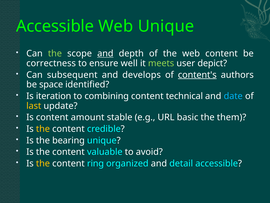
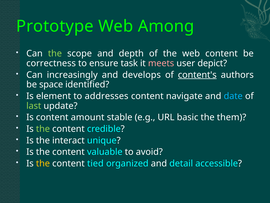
Accessible: Accessible -> Prototype (55, 26)
Web Unique: Unique -> Among (166, 26)
and underline: present -> none (105, 53)
well: well -> task (129, 63)
meets colour: light green -> pink (161, 63)
subsequent: subsequent -> increasingly (72, 75)
iteration: iteration -> element (54, 96)
combining: combining -> addresses (107, 96)
technical: technical -> navigate (184, 96)
last colour: yellow -> light green (34, 106)
the colour: yellow -> light green (43, 129)
bearing: bearing -> interact (68, 140)
ring: ring -> tied (95, 163)
